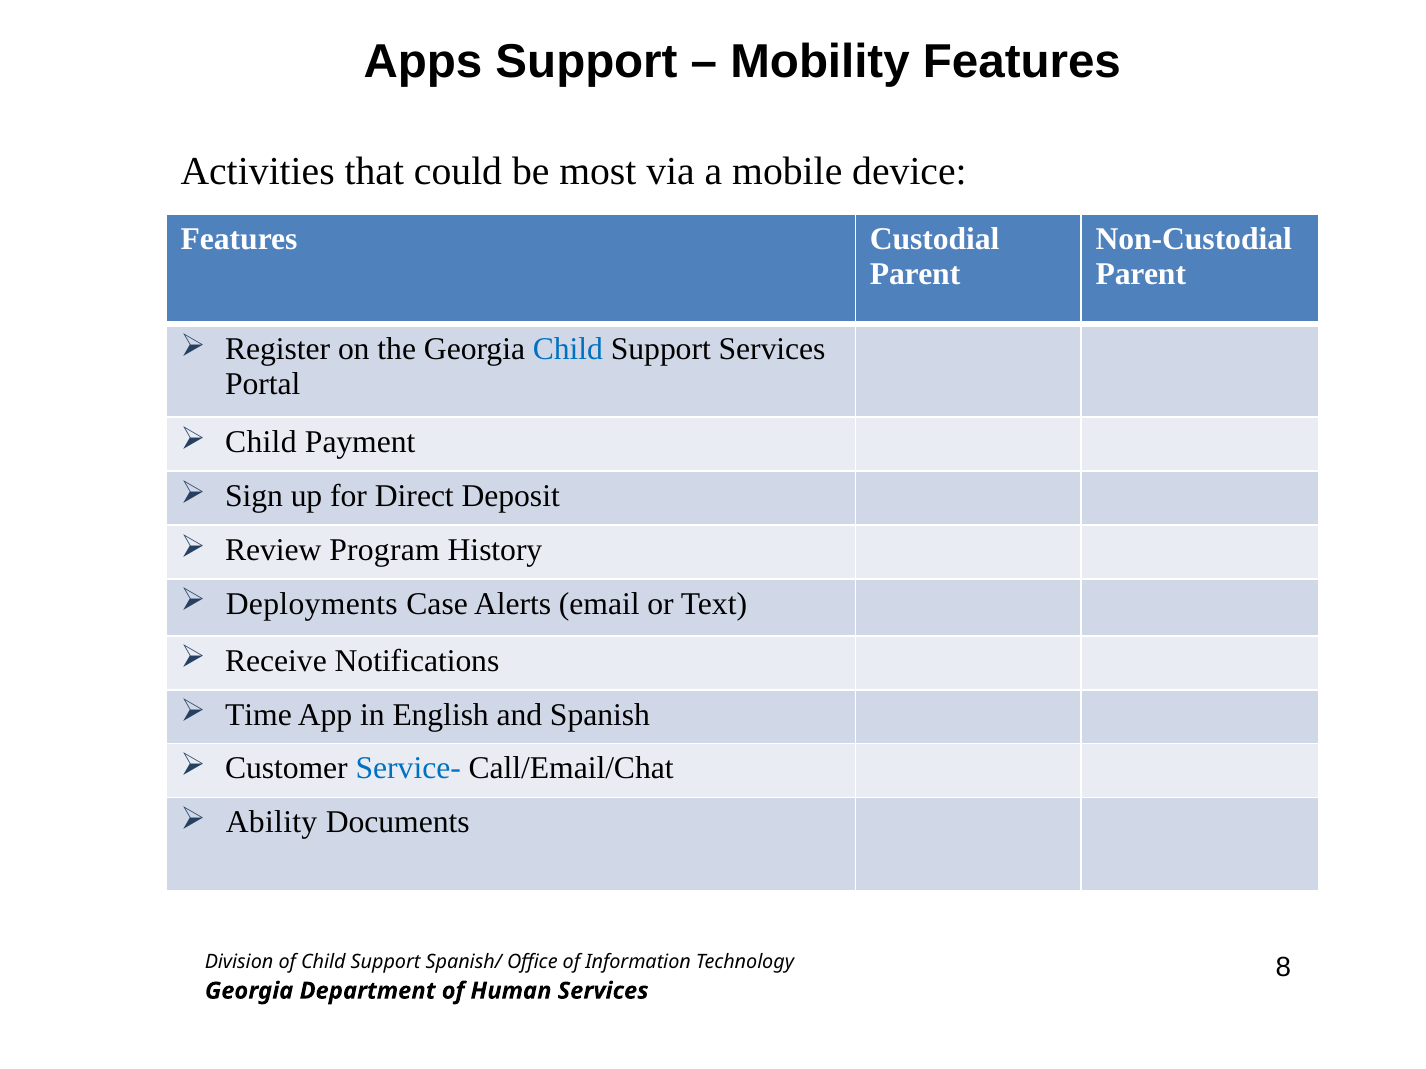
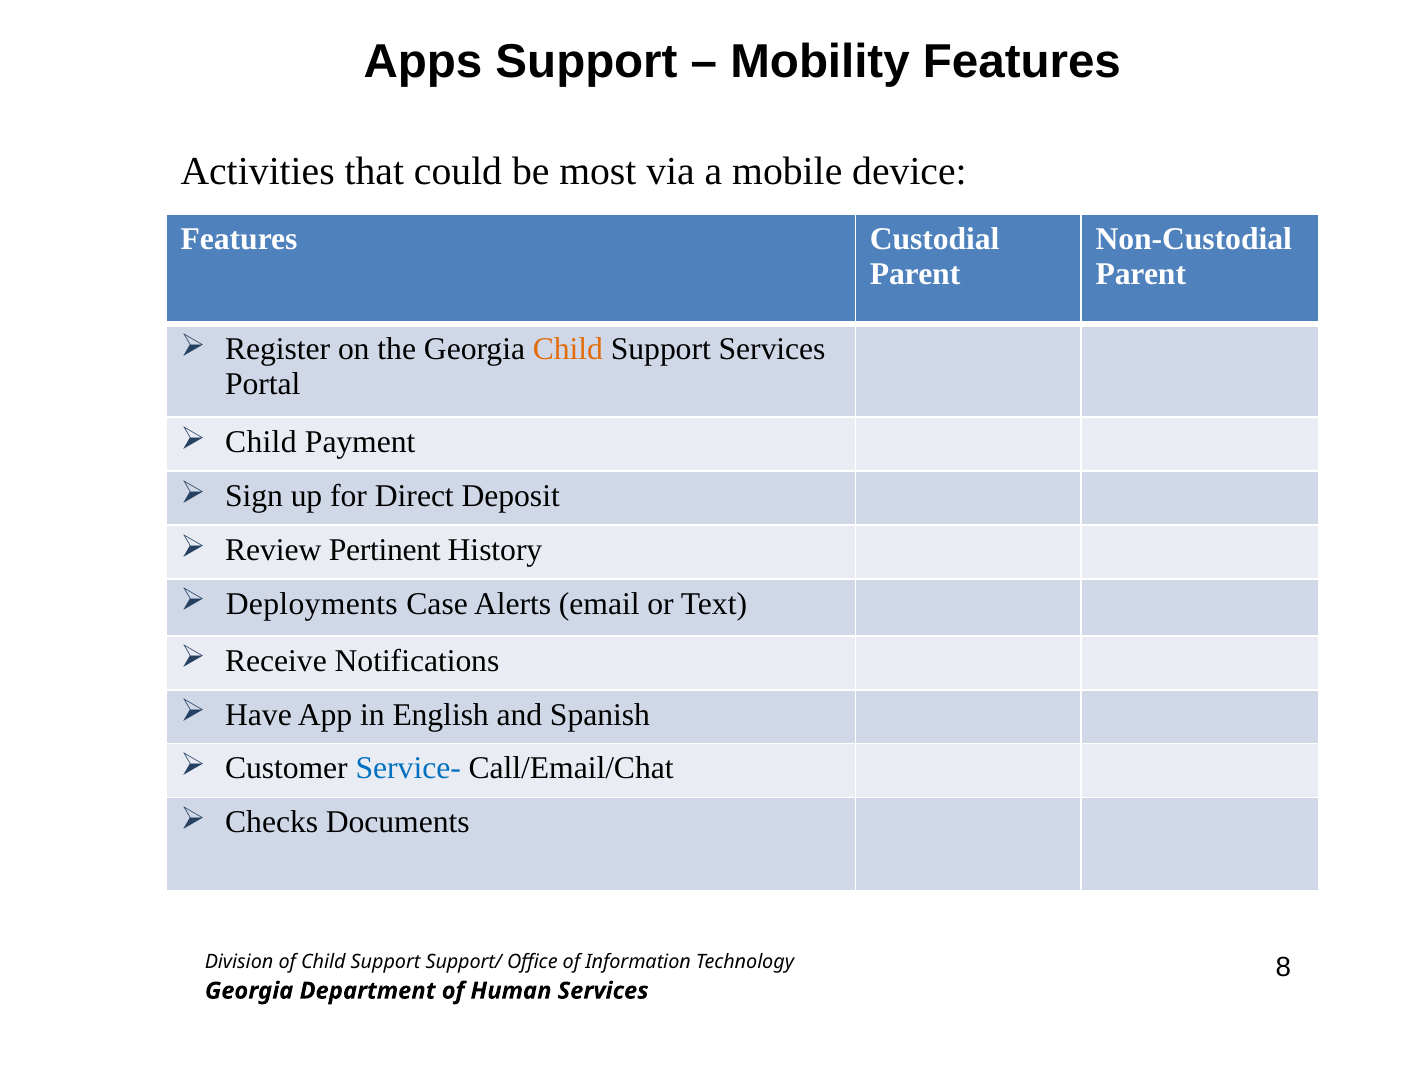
Child colour: blue -> orange (568, 349)
Program: Program -> Pertinent (385, 550)
Time: Time -> Have (258, 715)
Ability: Ability -> Checks (272, 823)
Spanish/: Spanish/ -> Support/ (464, 963)
